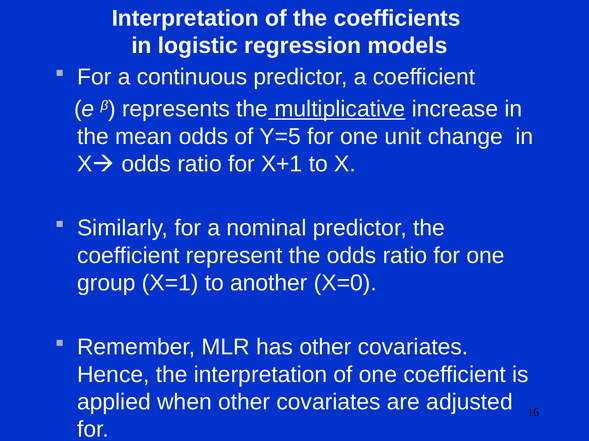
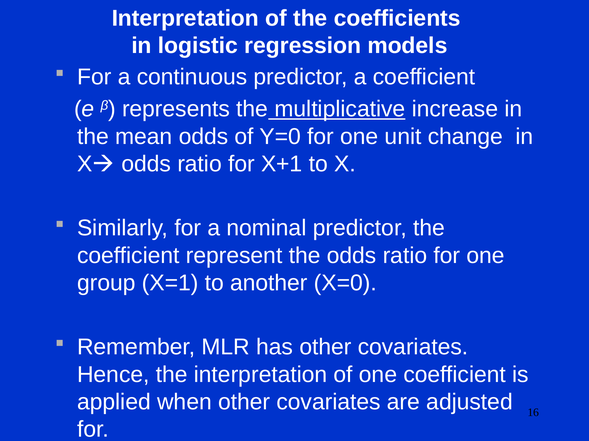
Y=5: Y=5 -> Y=0 (280, 137)
